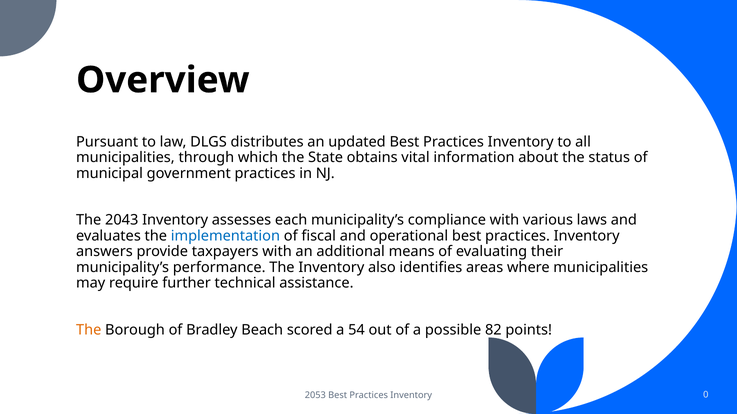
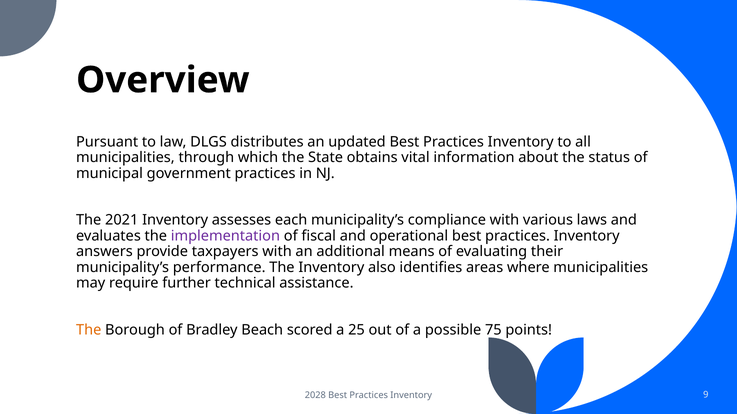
2043: 2043 -> 2021 (122, 220)
implementation colour: blue -> purple (225, 236)
54: 54 -> 25 (357, 330)
82: 82 -> 75 (493, 330)
2053: 2053 -> 2028 (315, 396)
0: 0 -> 9 (706, 395)
